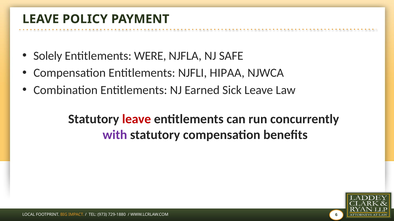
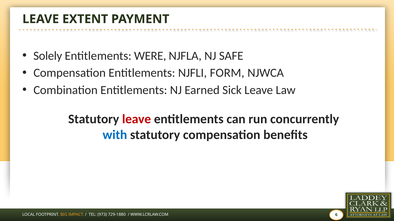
POLICY: POLICY -> EXTENT (85, 19)
HIPAA: HIPAA -> FORM (227, 73)
with colour: purple -> blue (115, 135)
